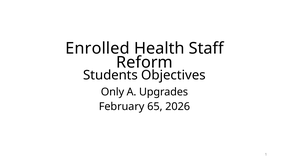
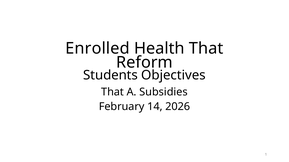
Health Staff: Staff -> That (206, 48)
Only: Only -> That (113, 92)
Upgrades: Upgrades -> Subsidies (164, 92)
65: 65 -> 14 (155, 107)
